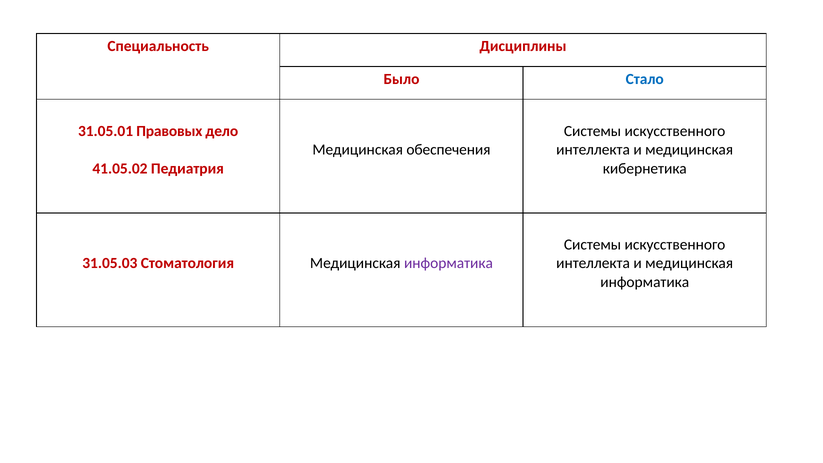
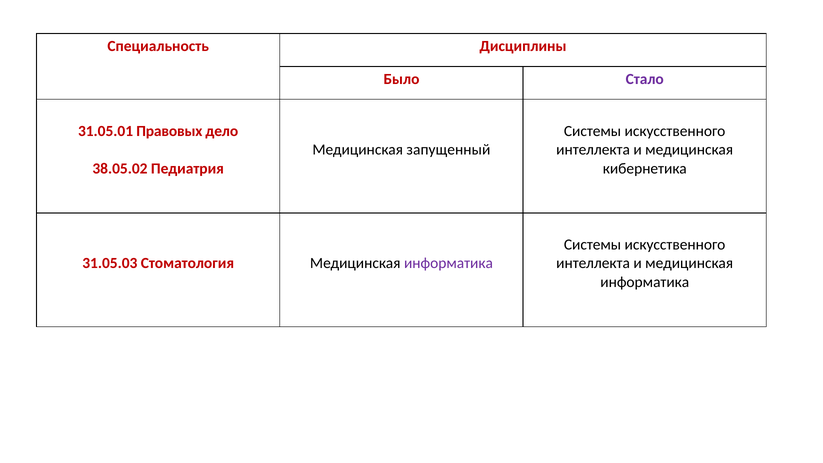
Стало colour: blue -> purple (645, 79)
обеспечения: обеспечения -> запущенный (448, 150)
41.05.02: 41.05.02 -> 38.05.02 (120, 169)
